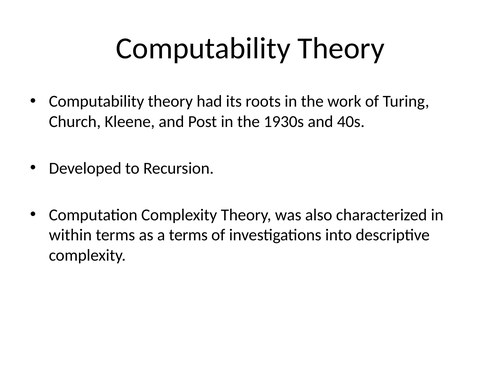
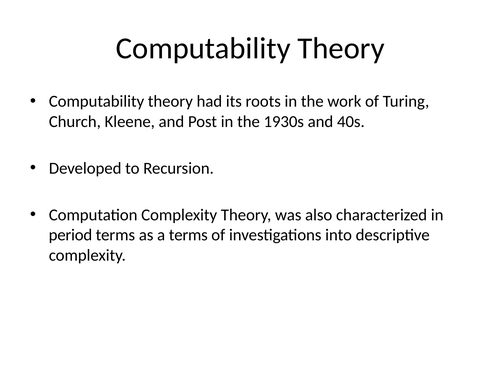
within: within -> period (70, 235)
